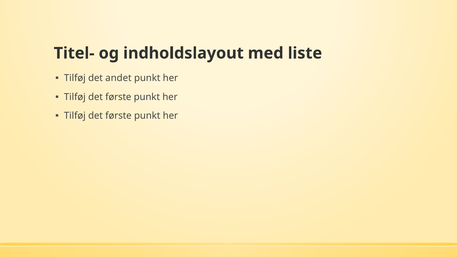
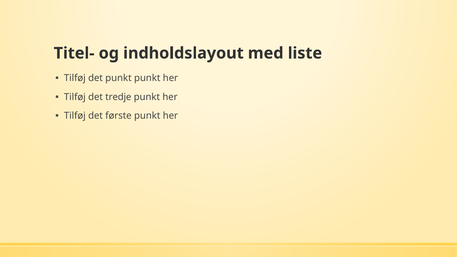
det andet: andet -> punkt (118, 78)
første: første -> tredje (118, 97)
